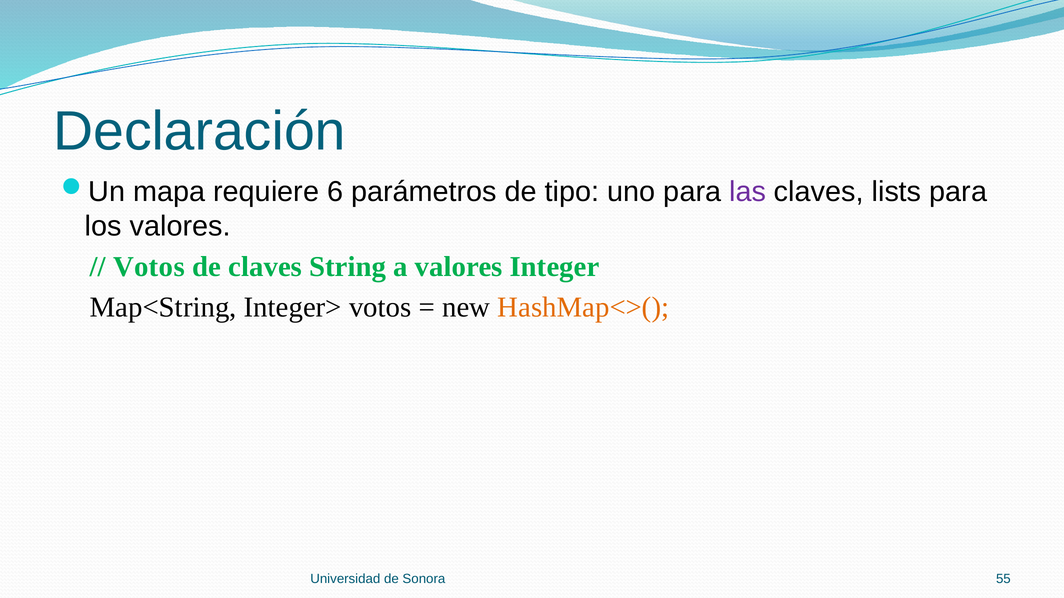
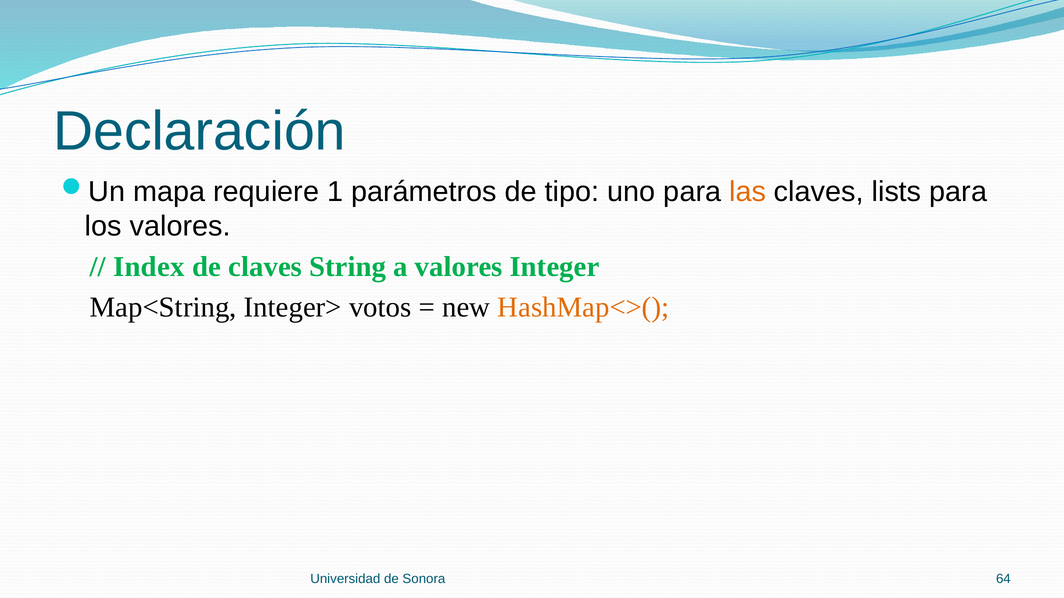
6: 6 -> 1 (335, 192)
las colour: purple -> orange (748, 192)
Votos: Votos -> Index (149, 267)
55: 55 -> 64 (1003, 579)
